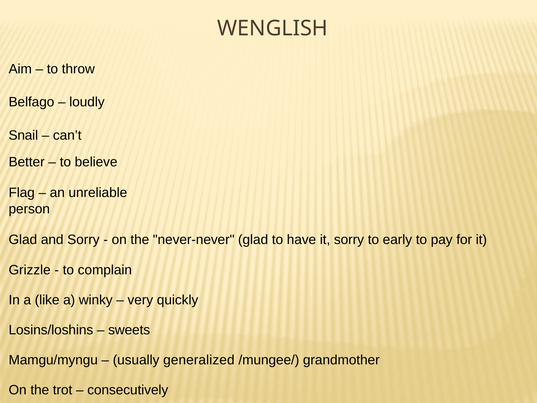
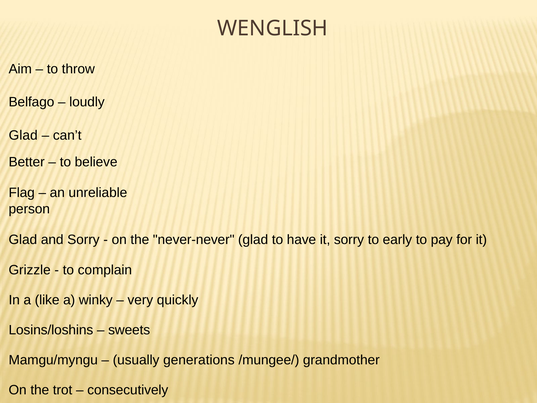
Snail: Snail -> Glad (23, 135)
generalized: generalized -> generations (199, 359)
